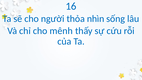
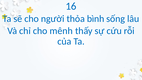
nhìn: nhìn -> bình (96, 19)
